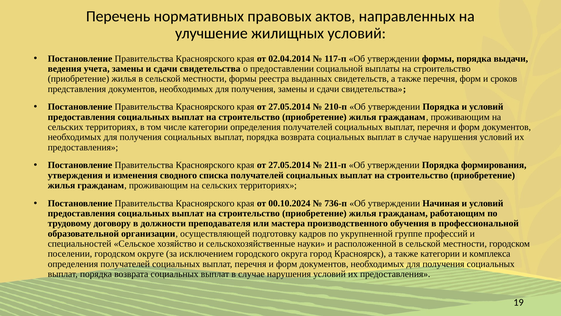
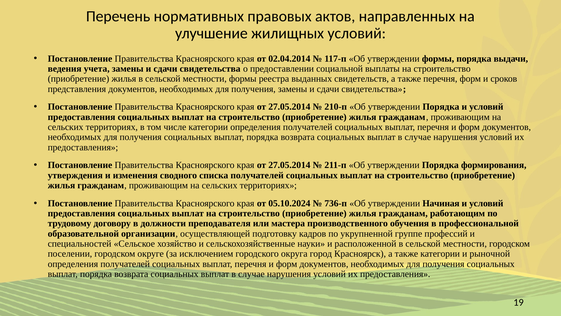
00.10.2024: 00.10.2024 -> 05.10.2024 (289, 203)
комплекса: комплекса -> рыночной (490, 254)
